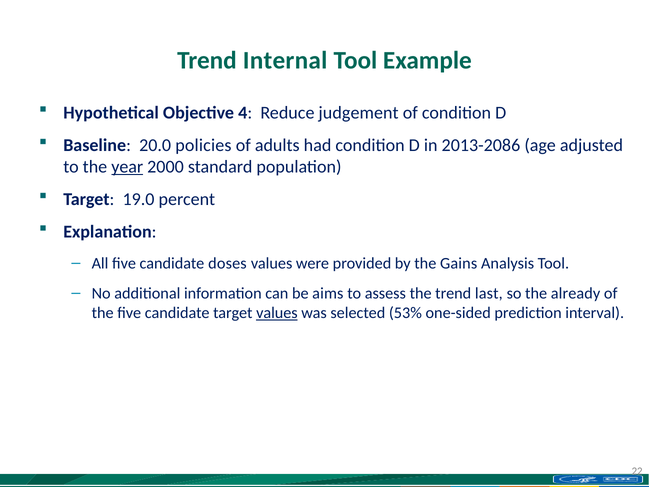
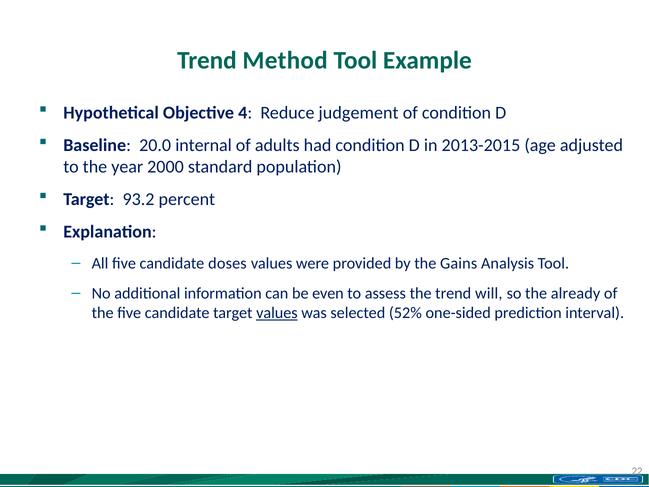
Internal: Internal -> Method (285, 60)
policies: policies -> internal (204, 145)
2013-2086: 2013-2086 -> 2013-2015 (481, 145)
year underline: present -> none (127, 167)
19.0: 19.0 -> 93.2 (138, 199)
aims: aims -> even (328, 293)
last: last -> will (489, 293)
53%: 53% -> 52% (405, 313)
